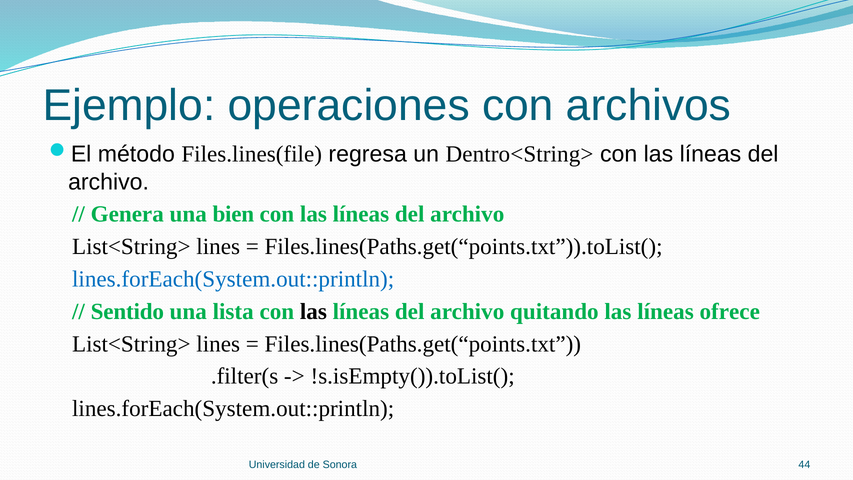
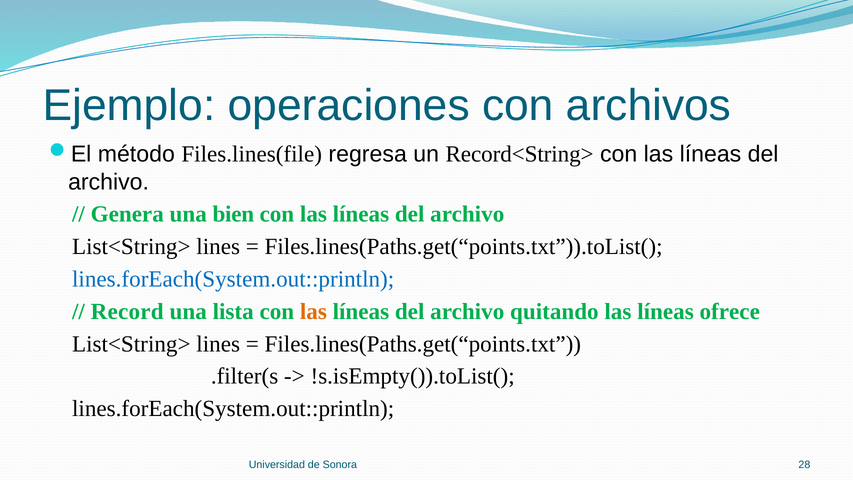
Dentro<String>: Dentro<String> -> Record<String> (520, 154)
Sentido: Sentido -> Record (127, 311)
las colour: black -> orange (313, 311)
44: 44 -> 28 (804, 465)
